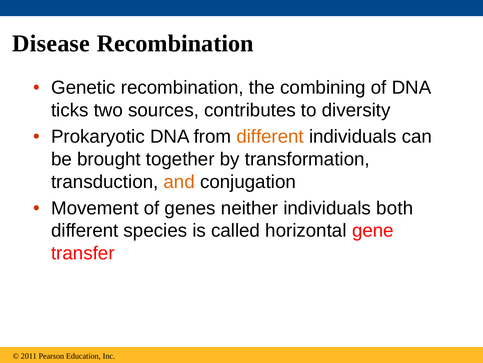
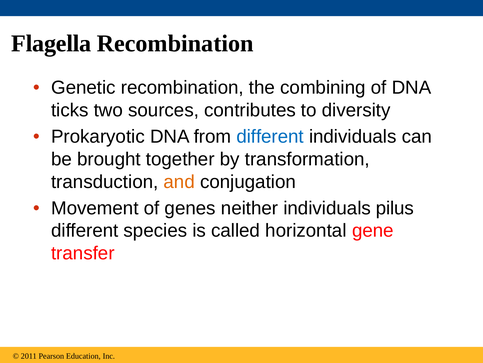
Disease: Disease -> Flagella (51, 43)
different colour: orange -> blue (270, 136)
both: both -> pilus (395, 208)
